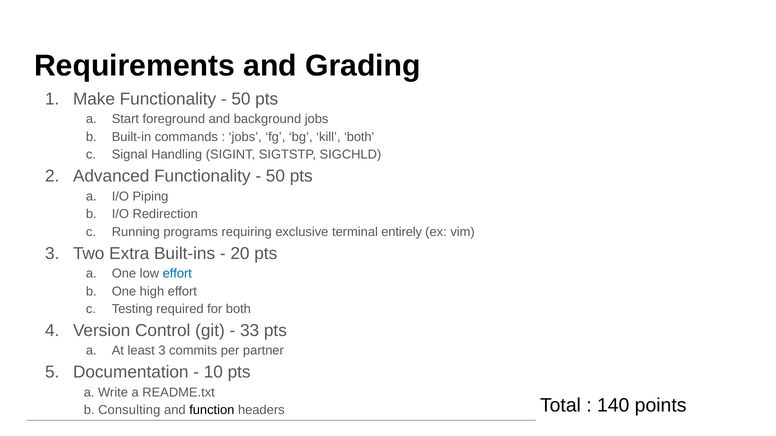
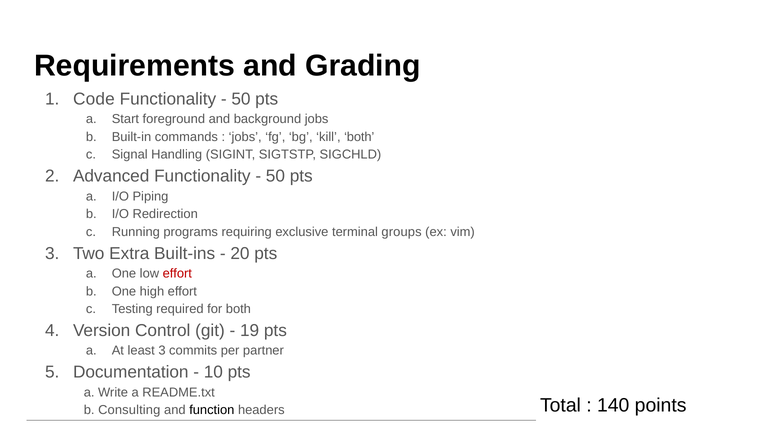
Make: Make -> Code (94, 99)
entirely: entirely -> groups (402, 232)
effort colour: blue -> red (177, 274)
33: 33 -> 19 (250, 331)
